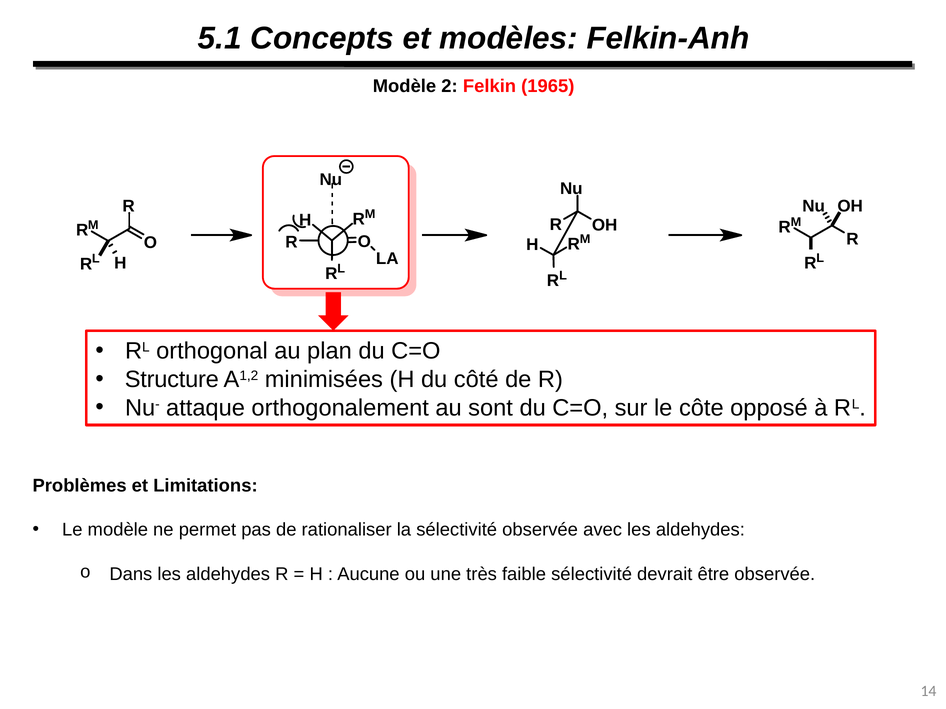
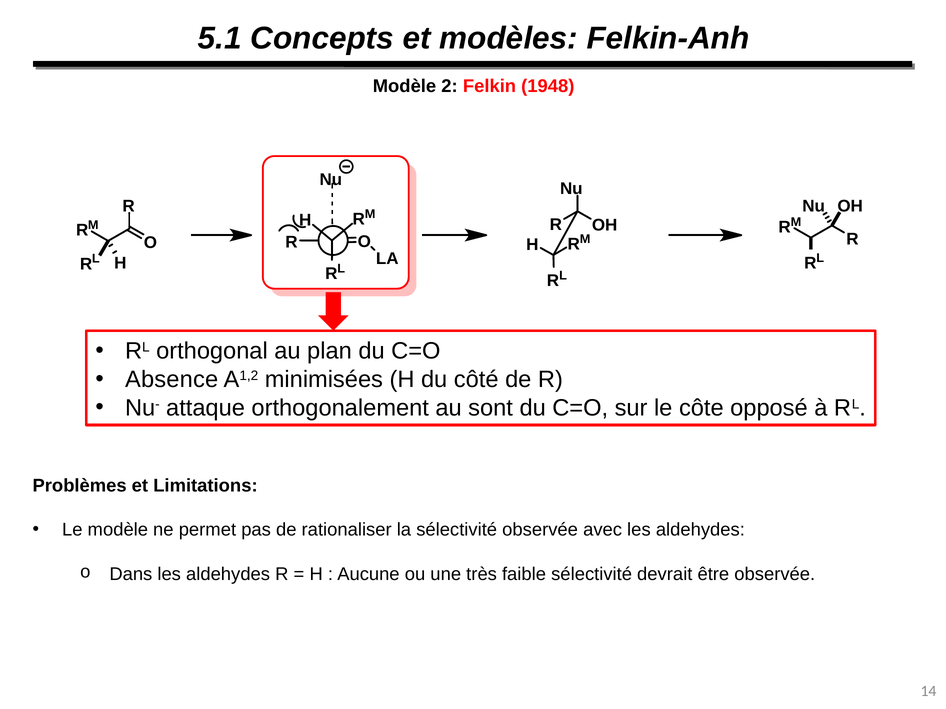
1965: 1965 -> 1948 (548, 86)
Structure: Structure -> Absence (172, 380)
